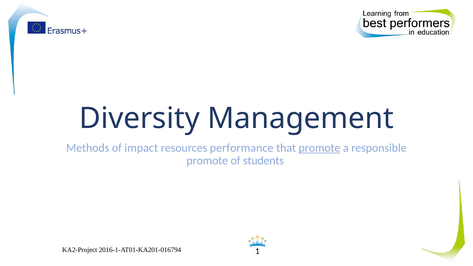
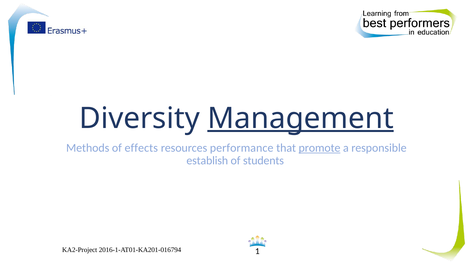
Management underline: none -> present (301, 118)
impact: impact -> effects (141, 148)
promote: promote -> establish (207, 161)
